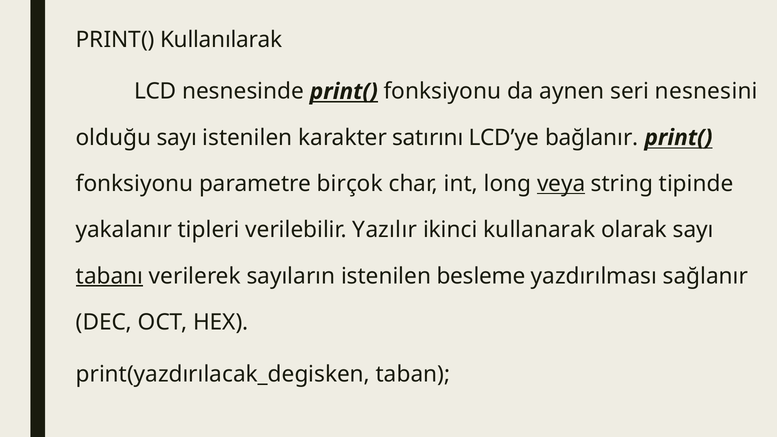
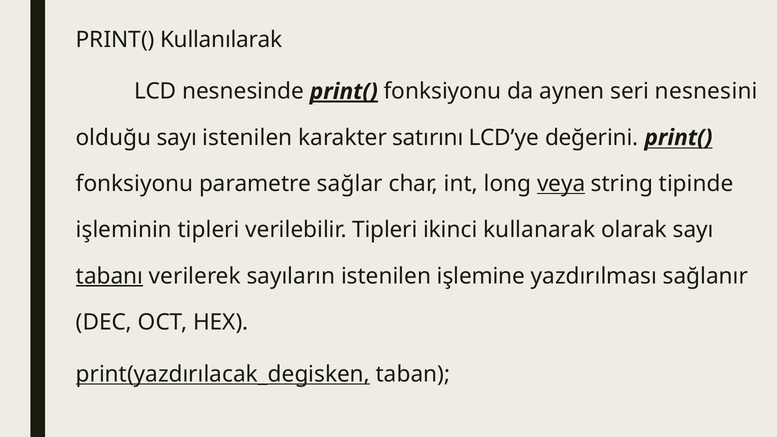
print( underline: none -> present (344, 91)
bağlanır: bağlanır -> değerini (592, 138)
birçok: birçok -> sağlar (350, 184)
yakalanır: yakalanır -> işleminin (124, 230)
verilebilir Yazılır: Yazılır -> Tipleri (385, 230)
besleme: besleme -> işlemine (481, 276)
print(yazdırılacak_degisken underline: none -> present (223, 374)
